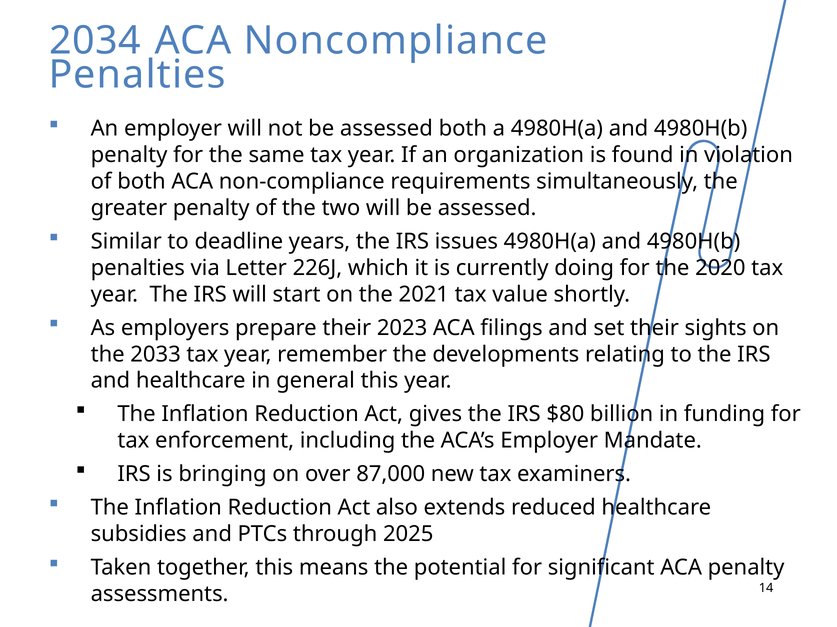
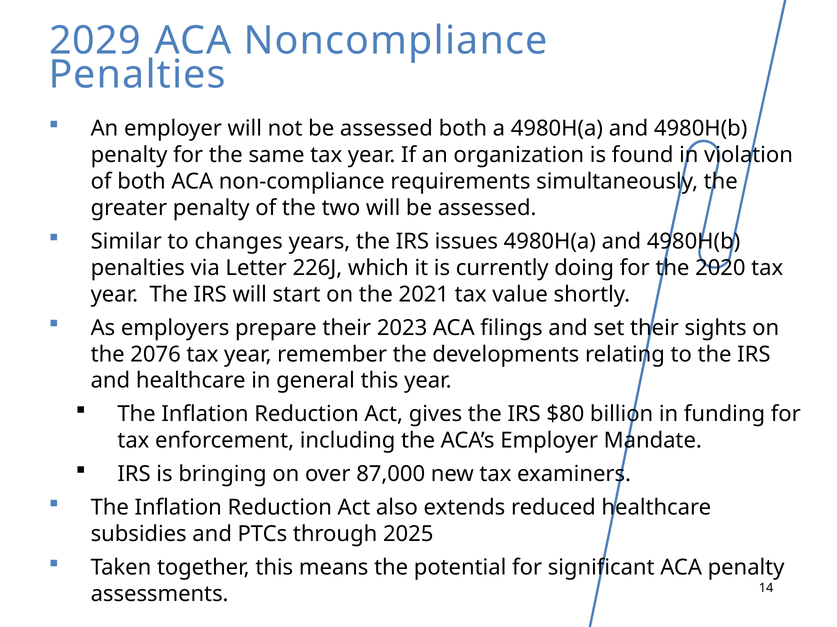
2034: 2034 -> 2029 (95, 41)
deadline: deadline -> changes (239, 242)
2033: 2033 -> 2076 (156, 355)
